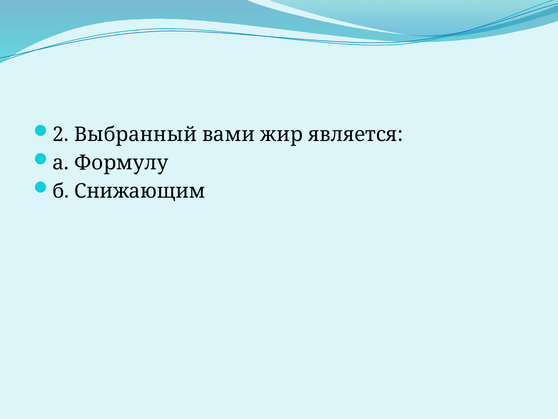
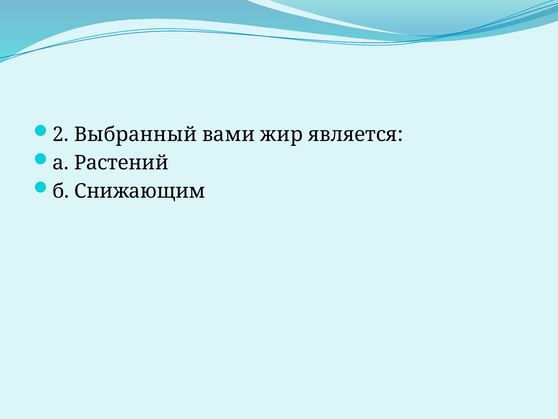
Формулу: Формулу -> Растений (121, 163)
